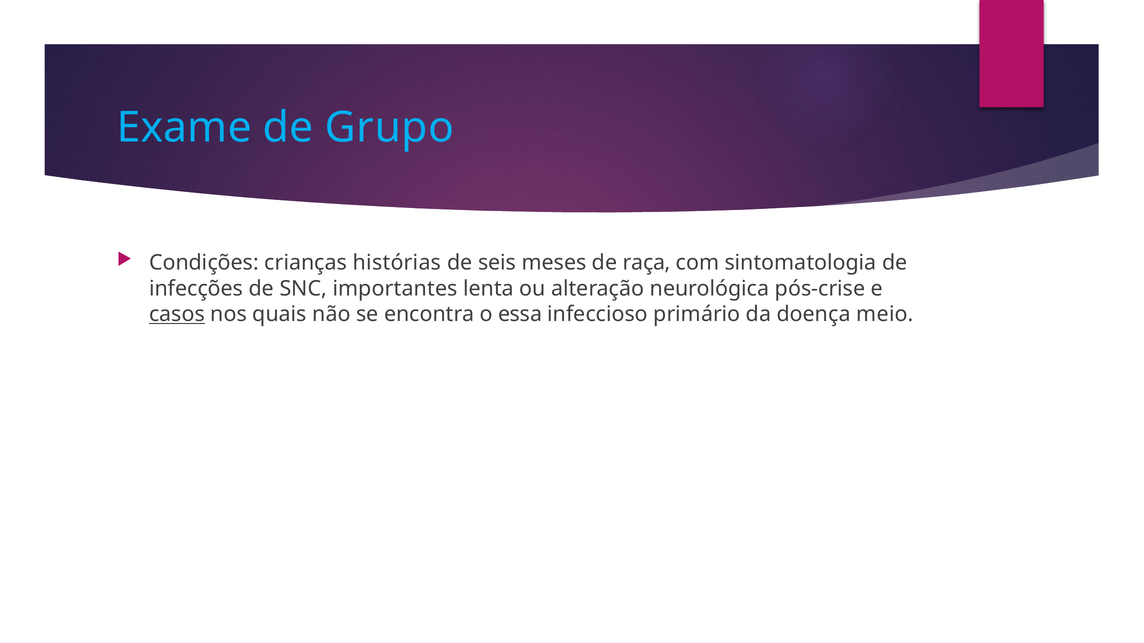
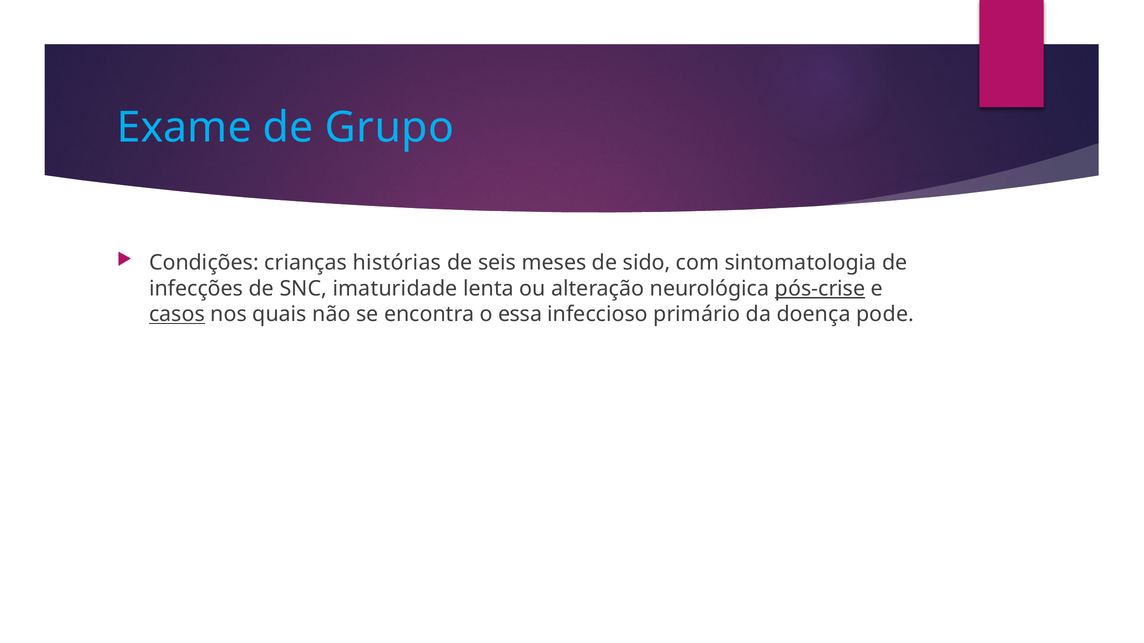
raça: raça -> sido (647, 263)
importantes: importantes -> imaturidade (395, 289)
pós-crise underline: none -> present (820, 289)
meio: meio -> pode (885, 314)
